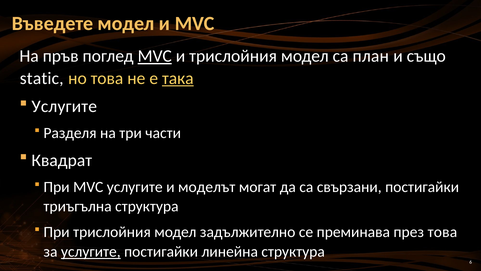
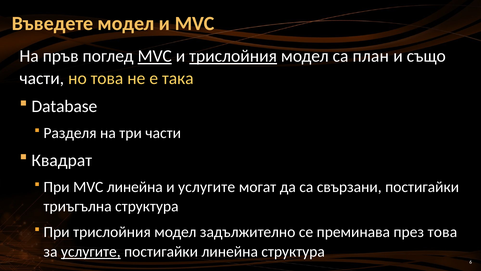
трислойния underline: none -> present (233, 56)
static: static -> части (42, 78)
така underline: present -> none (178, 78)
Услугите: Услугите -> Database (64, 106)
MVC услугите: услугите -> линейна (135, 187)
и моделът: моделът -> услугите (207, 187)
